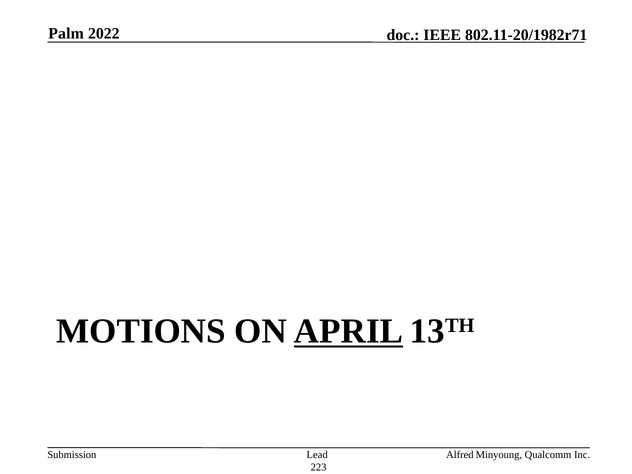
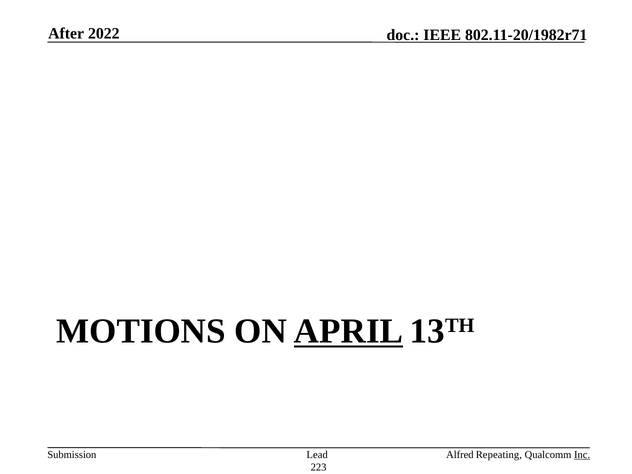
Palm: Palm -> After (66, 34)
Minyoung: Minyoung -> Repeating (499, 455)
Inc underline: none -> present (582, 455)
